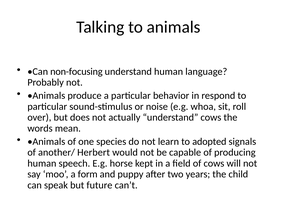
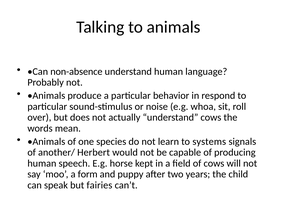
non-focusing: non-focusing -> non-absence (76, 72)
adopted: adopted -> systems (209, 142)
future: future -> fairies (99, 186)
